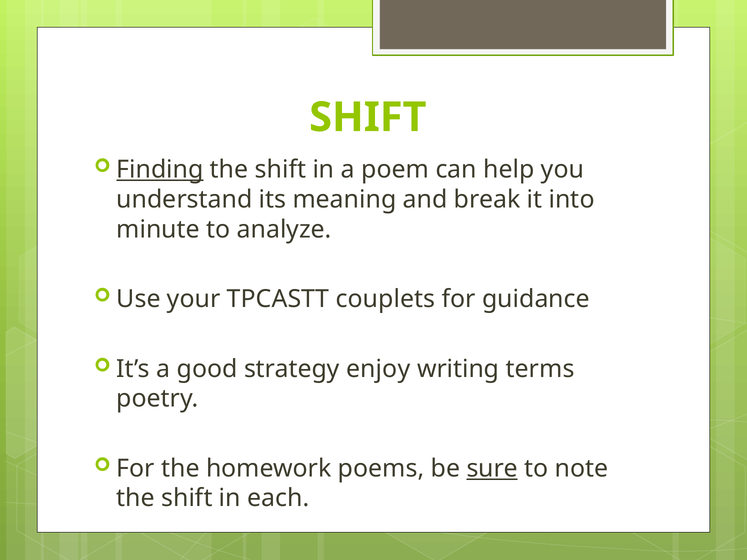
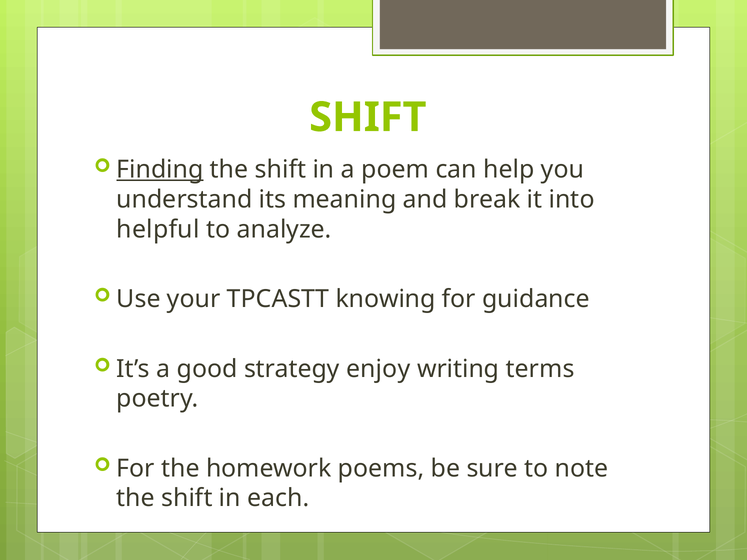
minute: minute -> helpful (158, 230)
couplets: couplets -> knowing (386, 299)
sure underline: present -> none (492, 469)
